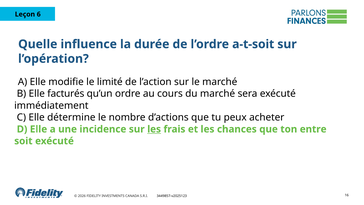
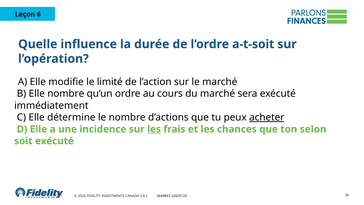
Elle facturés: facturés -> nombre (66, 94)
acheter underline: none -> present (267, 117)
entre: entre -> selon (313, 129)
